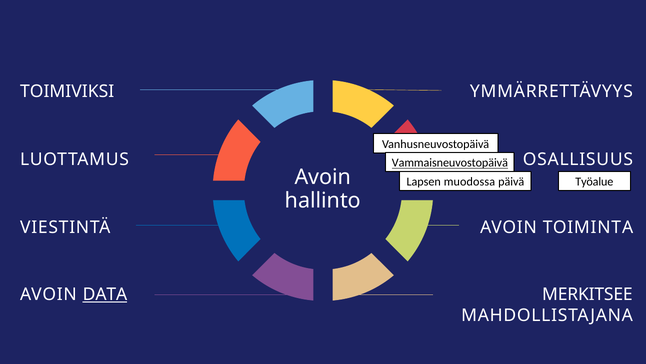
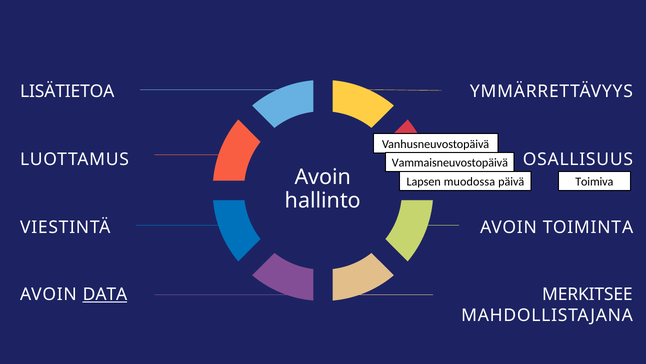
TOIMIVIKSI: TOIMIVIKSI -> LISÄTIETOA (67, 92)
Vammaisneuvostopäivä underline: present -> none (450, 163)
Työalue: Työalue -> Toimiva (594, 182)
